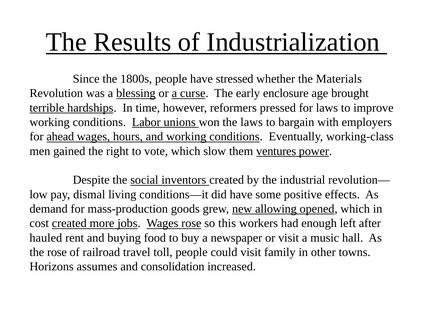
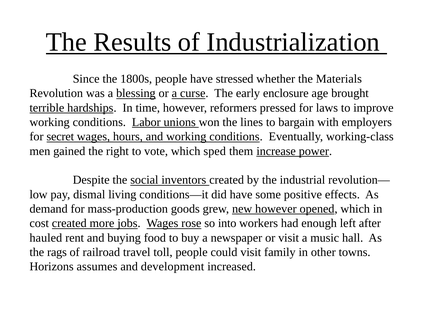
the laws: laws -> lines (252, 122)
ahead: ahead -> secret (60, 136)
slow: slow -> sped (215, 151)
ventures: ventures -> increase (276, 151)
new allowing: allowing -> however (276, 209)
this: this -> into (227, 223)
the rose: rose -> rags (57, 252)
consolidation: consolidation -> development (173, 266)
